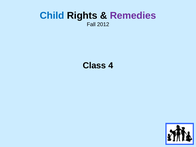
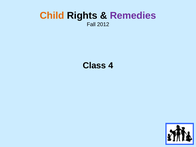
Child colour: blue -> orange (52, 16)
